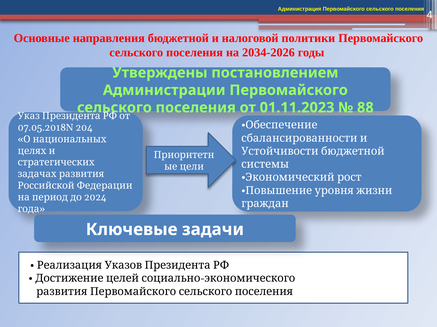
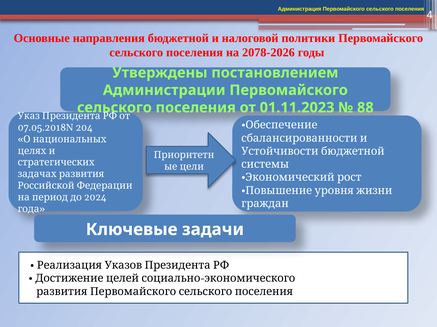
2034-2026: 2034-2026 -> 2078-2026 (268, 53)
